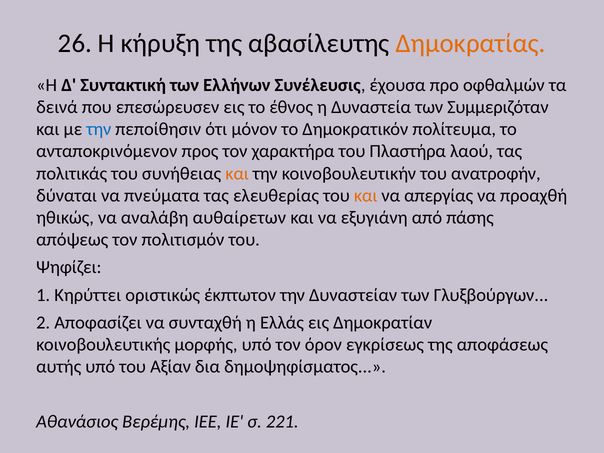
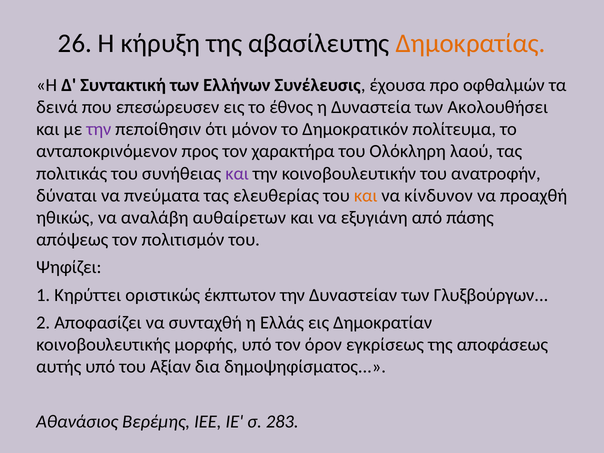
Συμμεριζόταν: Συμμεριζόταν -> Ακολουθήσει (498, 107)
την colour: blue -> purple (99, 129)
Πλαστήρα: Πλαστήρα -> Ολόκληρη (408, 151)
και colour: orange -> purple (237, 173)
απεργίας: απεργίας -> κίνδυνον (439, 196)
221: 221 -> 283 (282, 422)
